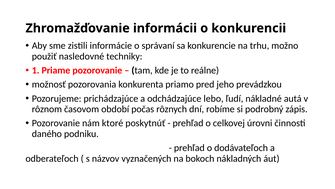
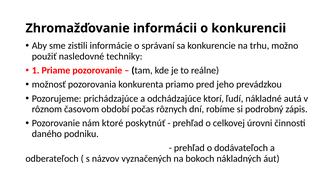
lebo: lebo -> ktorí (214, 98)
